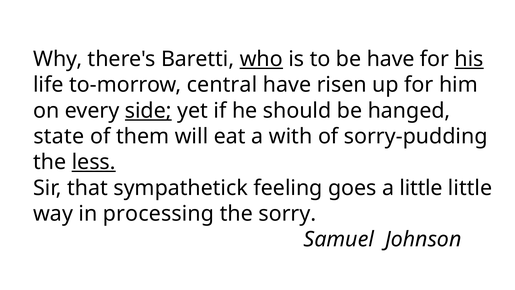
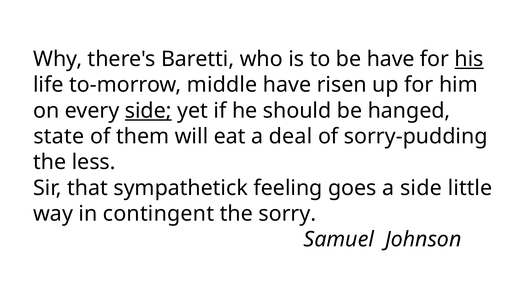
who underline: present -> none (261, 59)
central: central -> middle (222, 85)
with: with -> deal (290, 136)
less underline: present -> none (94, 162)
a little: little -> side (421, 188)
processing: processing -> contingent (158, 214)
